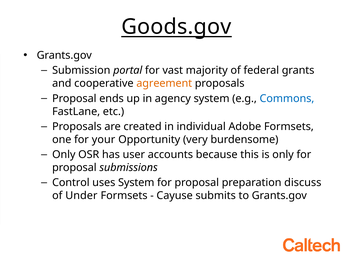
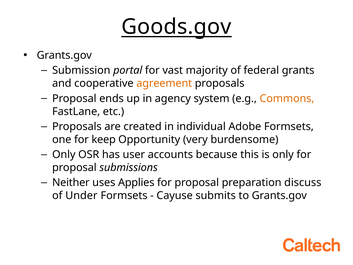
Commons colour: blue -> orange (287, 98)
your: your -> keep (104, 139)
Control: Control -> Neither (71, 182)
uses System: System -> Applies (136, 182)
